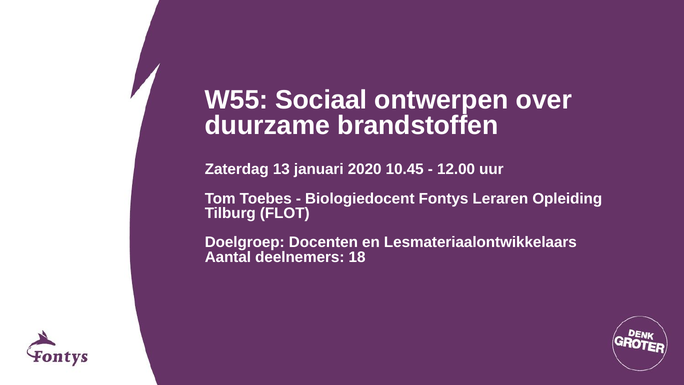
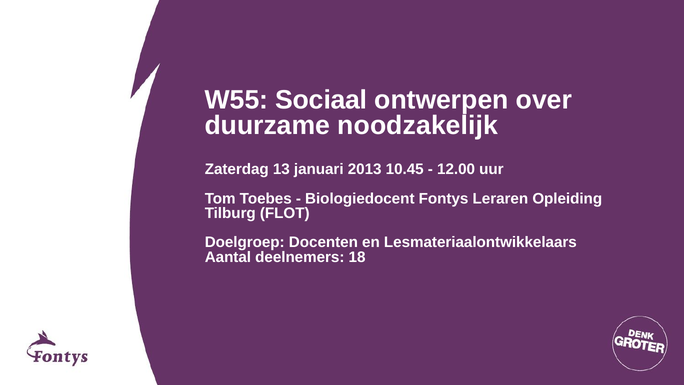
brandstoffen: brandstoffen -> noodzakelijk (418, 125)
2020: 2020 -> 2013 (365, 169)
